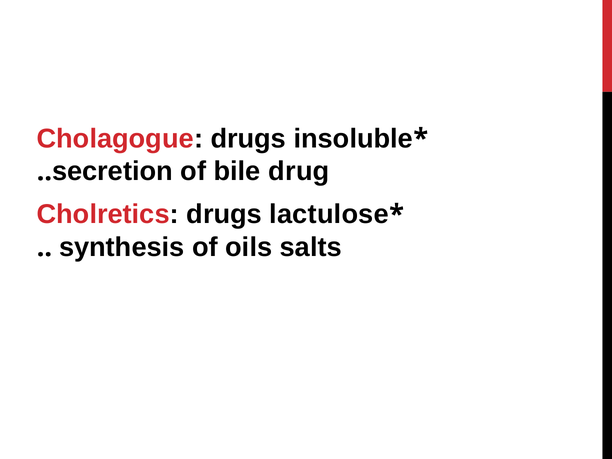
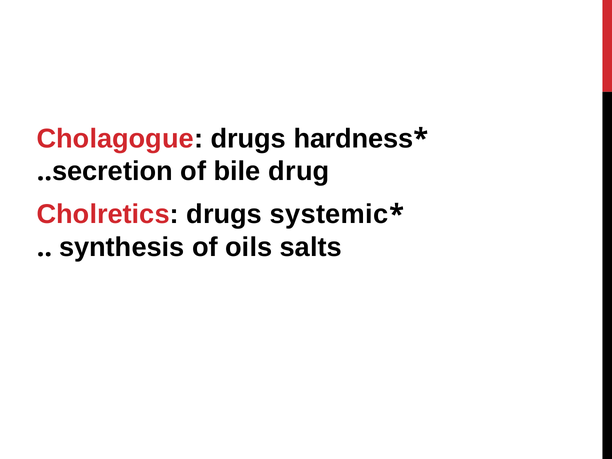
insoluble: insoluble -> hardness (353, 139)
lactulose: lactulose -> systemic (329, 214)
